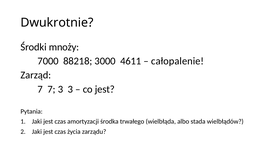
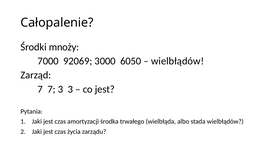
Dwukrotnie: Dwukrotnie -> Całopalenie (57, 23)
88218: 88218 -> 92069 (78, 61)
4611: 4611 -> 6050 (131, 61)
całopalenie: całopalenie -> wielbłądów (178, 61)
